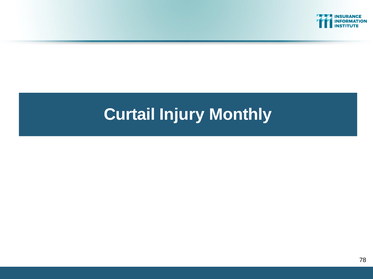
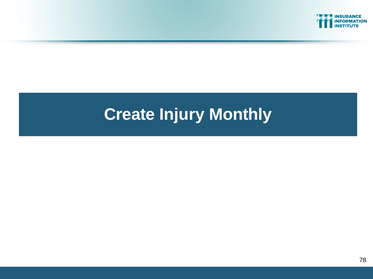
Curtail: Curtail -> Create (130, 115)
